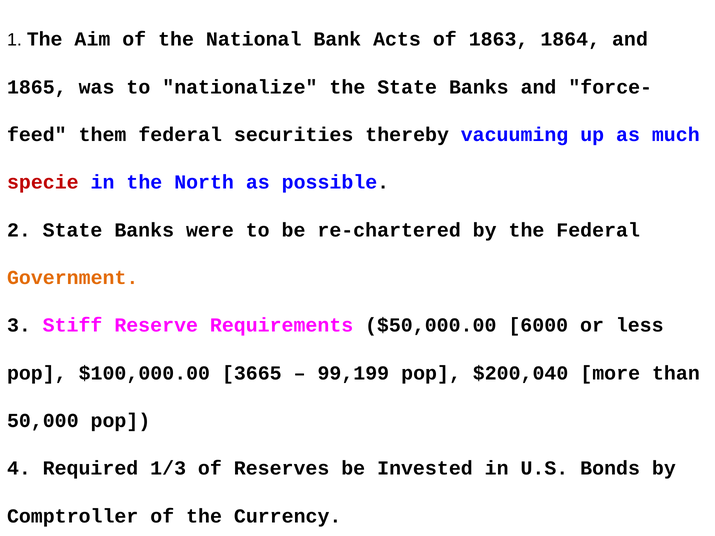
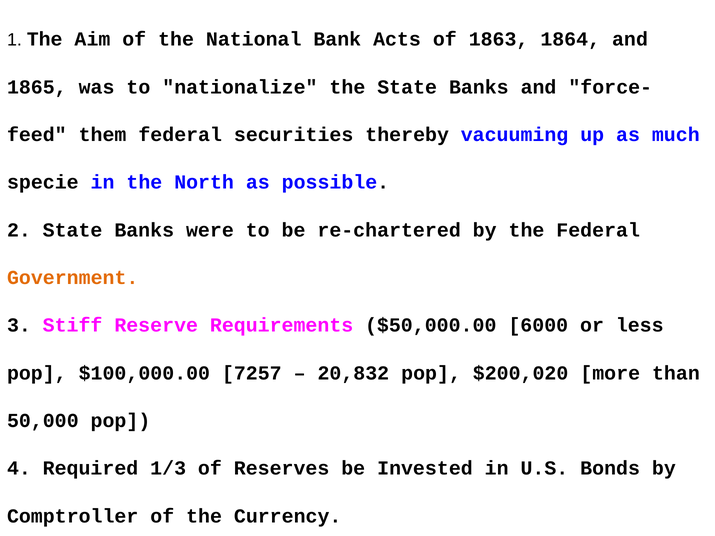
specie colour: red -> black (43, 182)
3665: 3665 -> 7257 (252, 373)
99,199: 99,199 -> 20,832 (353, 373)
$200,040: $200,040 -> $200,020 (521, 373)
